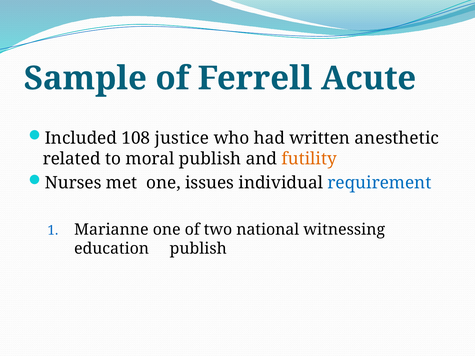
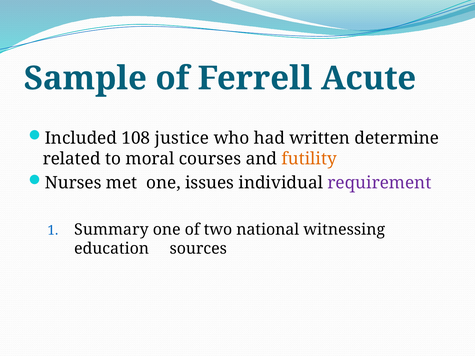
anesthetic: anesthetic -> determine (397, 138)
moral publish: publish -> courses (210, 159)
requirement colour: blue -> purple (379, 183)
Marianne: Marianne -> Summary (111, 230)
education publish: publish -> sources (198, 249)
